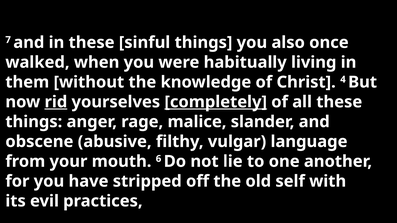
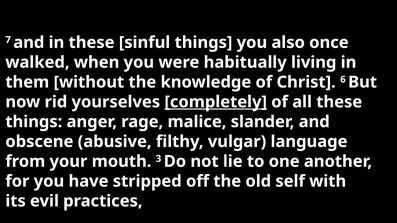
4: 4 -> 6 (343, 80)
rid underline: present -> none (56, 102)
6: 6 -> 3 (159, 159)
